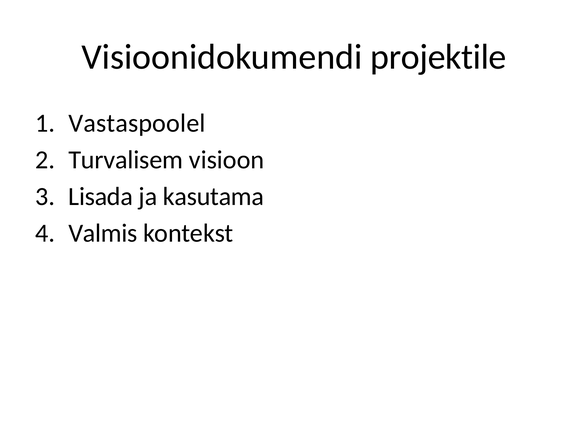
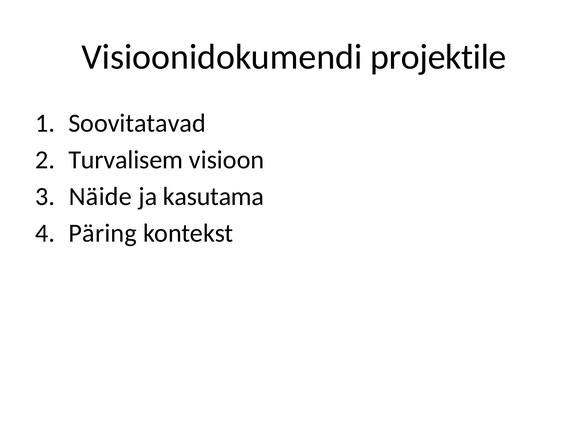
Vastaspoolel: Vastaspoolel -> Soovitatavad (137, 123)
Lisada: Lisada -> Näide (100, 197)
Valmis: Valmis -> Päring (103, 233)
